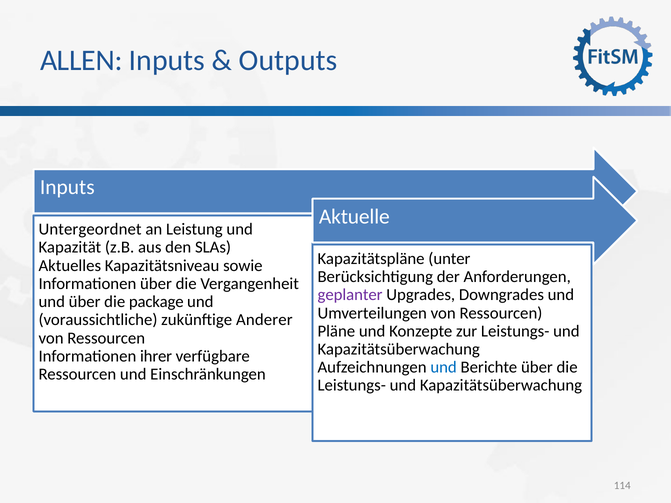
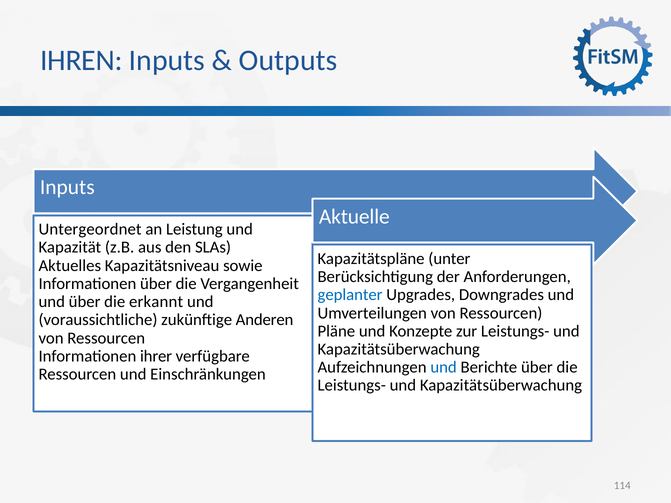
ALLEN: ALLEN -> IHREN (81, 61)
geplanter colour: purple -> blue (350, 295)
package: package -> erkannt (156, 302)
Anderer: Anderer -> Anderen (265, 320)
